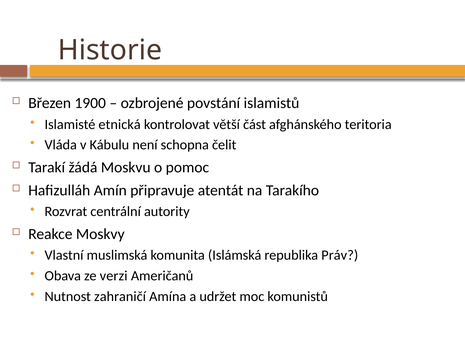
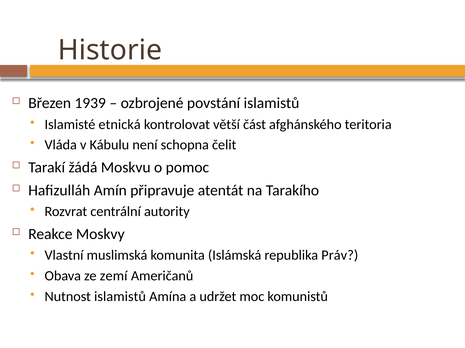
1900: 1900 -> 1939 (90, 103)
verzi: verzi -> zemí (114, 276)
Nutnost zahraničí: zahraničí -> islamistů (120, 297)
